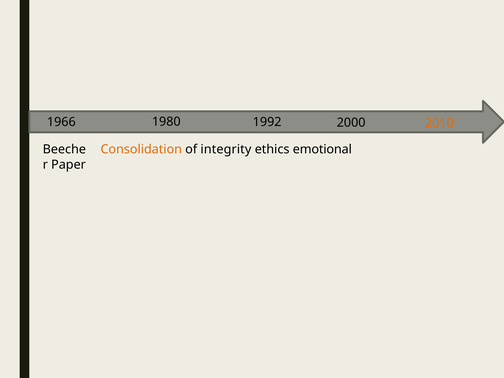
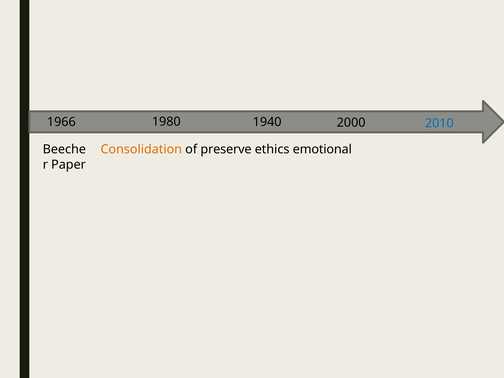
1992: 1992 -> 1940 (267, 122)
2010 colour: orange -> blue (439, 123)
integrity: integrity -> preserve (226, 150)
